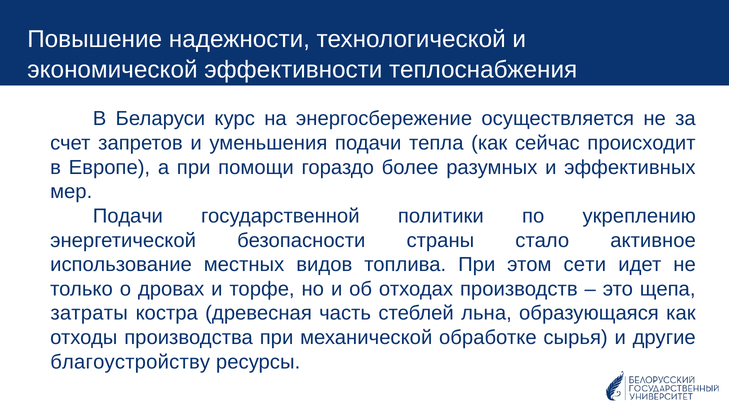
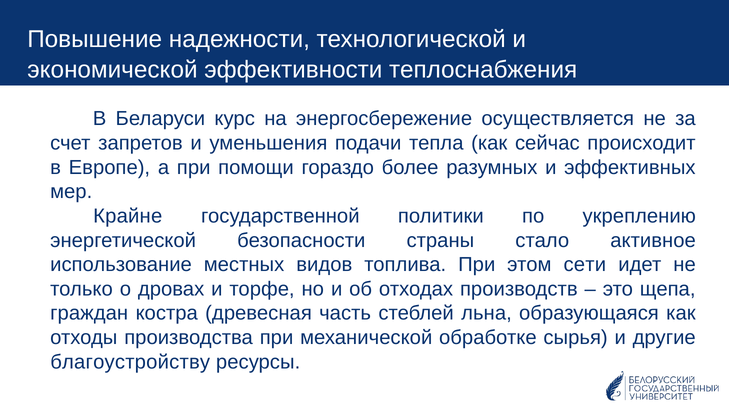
Подачи: Подачи -> Крайне (128, 216)
затраты: затраты -> граждан (89, 313)
